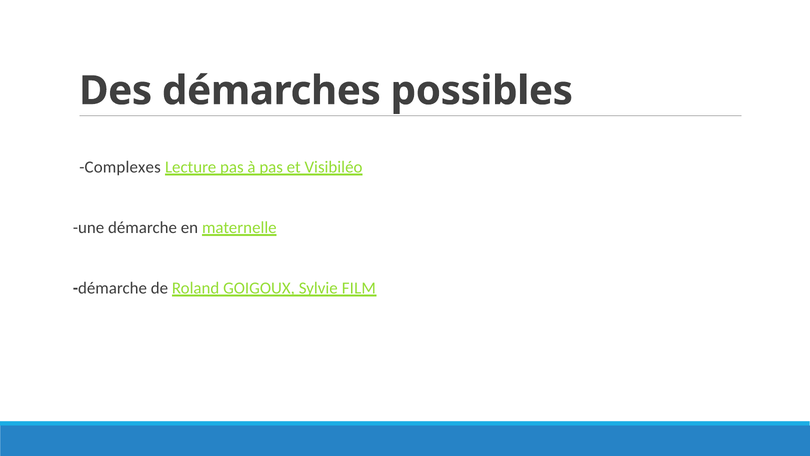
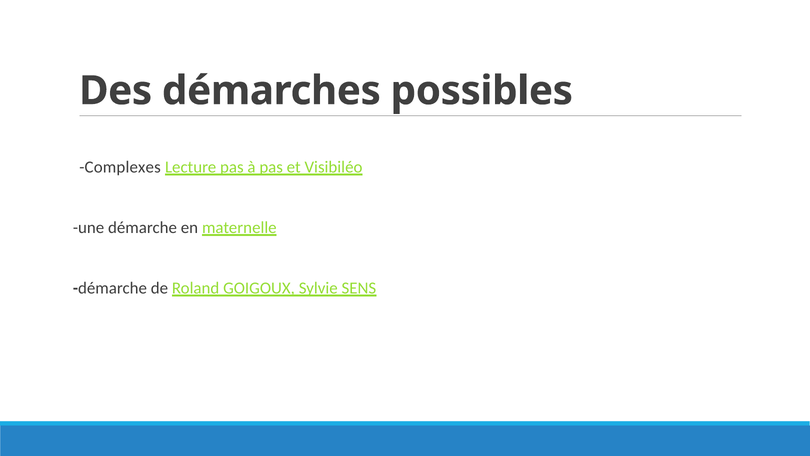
FILM: FILM -> SENS (359, 288)
